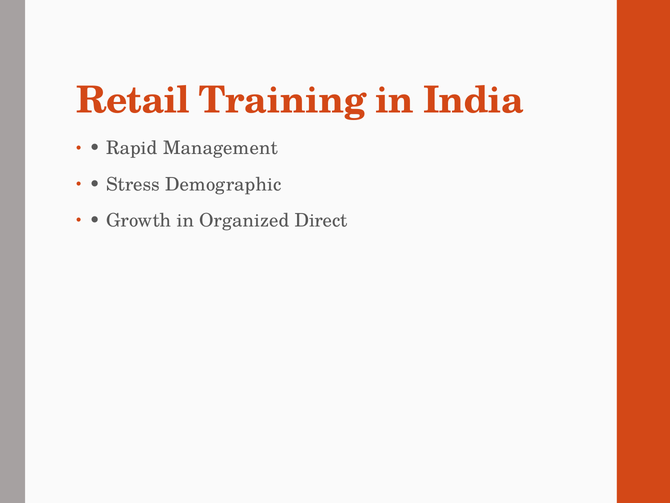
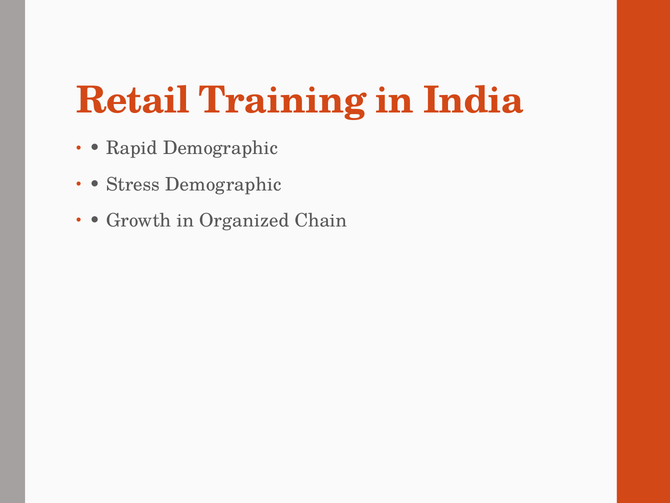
Rapid Management: Management -> Demographic (221, 148)
Direct: Direct -> Chain (321, 220)
